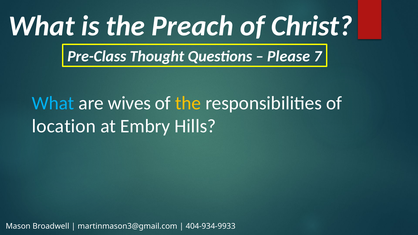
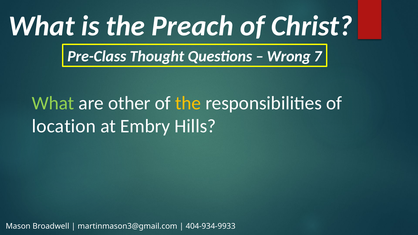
Please: Please -> Wrong (289, 56)
What colour: light blue -> light green (53, 103)
wives: wives -> other (129, 103)
